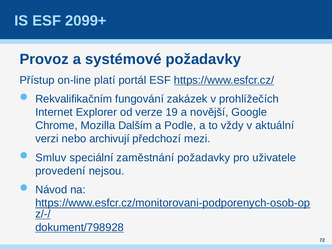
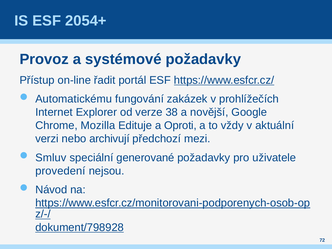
2099+: 2099+ -> 2054+ (86, 21)
platí: platí -> řadit (105, 80)
Rekvalifikačním: Rekvalifikačním -> Automatickému (74, 99)
19: 19 -> 38 (172, 112)
Dalším: Dalším -> Edituje (135, 126)
Podle: Podle -> Oproti (180, 126)
zaměstnání: zaměstnání -> generované (145, 158)
